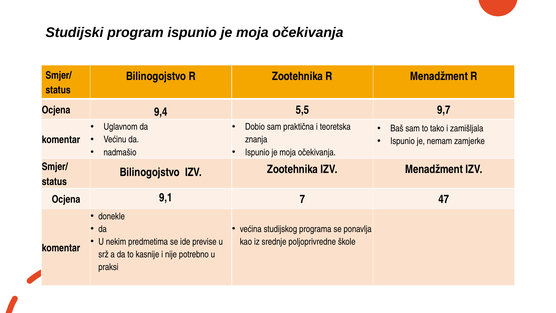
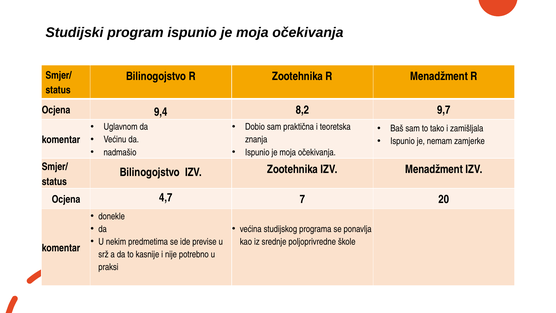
5,5: 5,5 -> 8,2 (302, 110)
9,1: 9,1 -> 4,7 (166, 198)
47: 47 -> 20 (444, 199)
